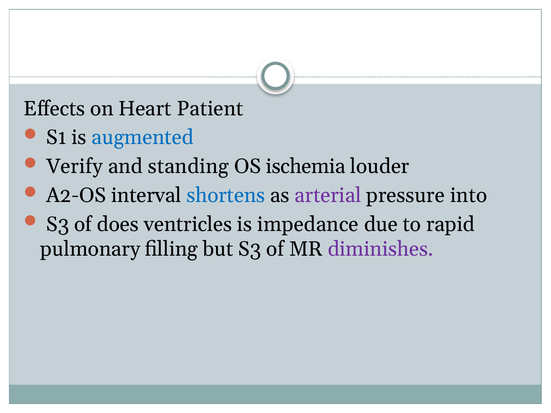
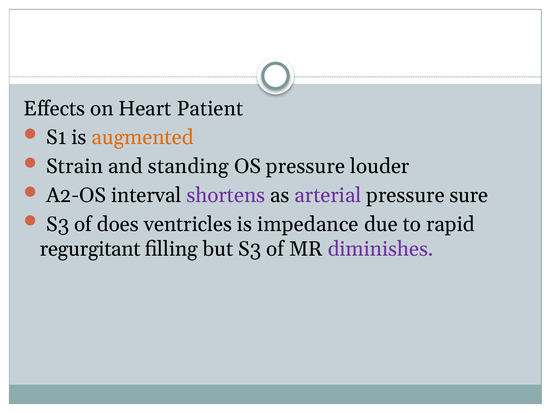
augmented colour: blue -> orange (143, 138)
Verify: Verify -> Strain (75, 167)
OS ischemia: ischemia -> pressure (306, 167)
shortens colour: blue -> purple (226, 195)
into: into -> sure (469, 195)
pulmonary: pulmonary -> regurgitant (90, 249)
